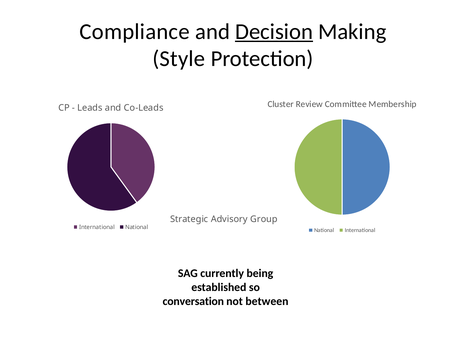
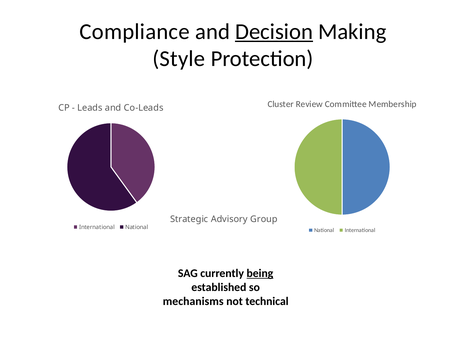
being underline: none -> present (260, 273)
conversation: conversation -> mechanisms (193, 301)
between: between -> technical (267, 301)
